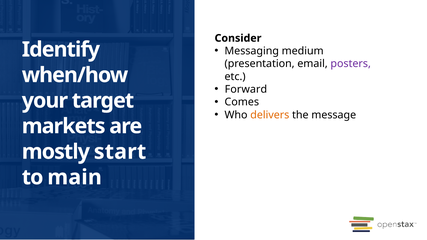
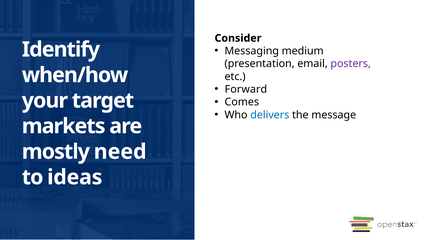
delivers colour: orange -> blue (270, 115)
start: start -> need (120, 152)
main: main -> ideas (75, 178)
